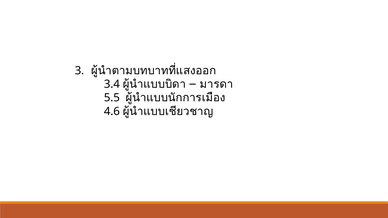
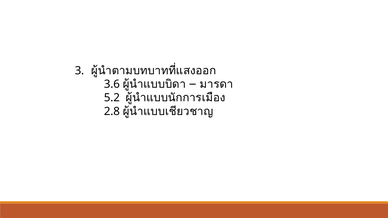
3.4: 3.4 -> 3.6 (112, 84)
5.5: 5.5 -> 5.2 (112, 98)
4.6: 4.6 -> 2.8 (112, 111)
